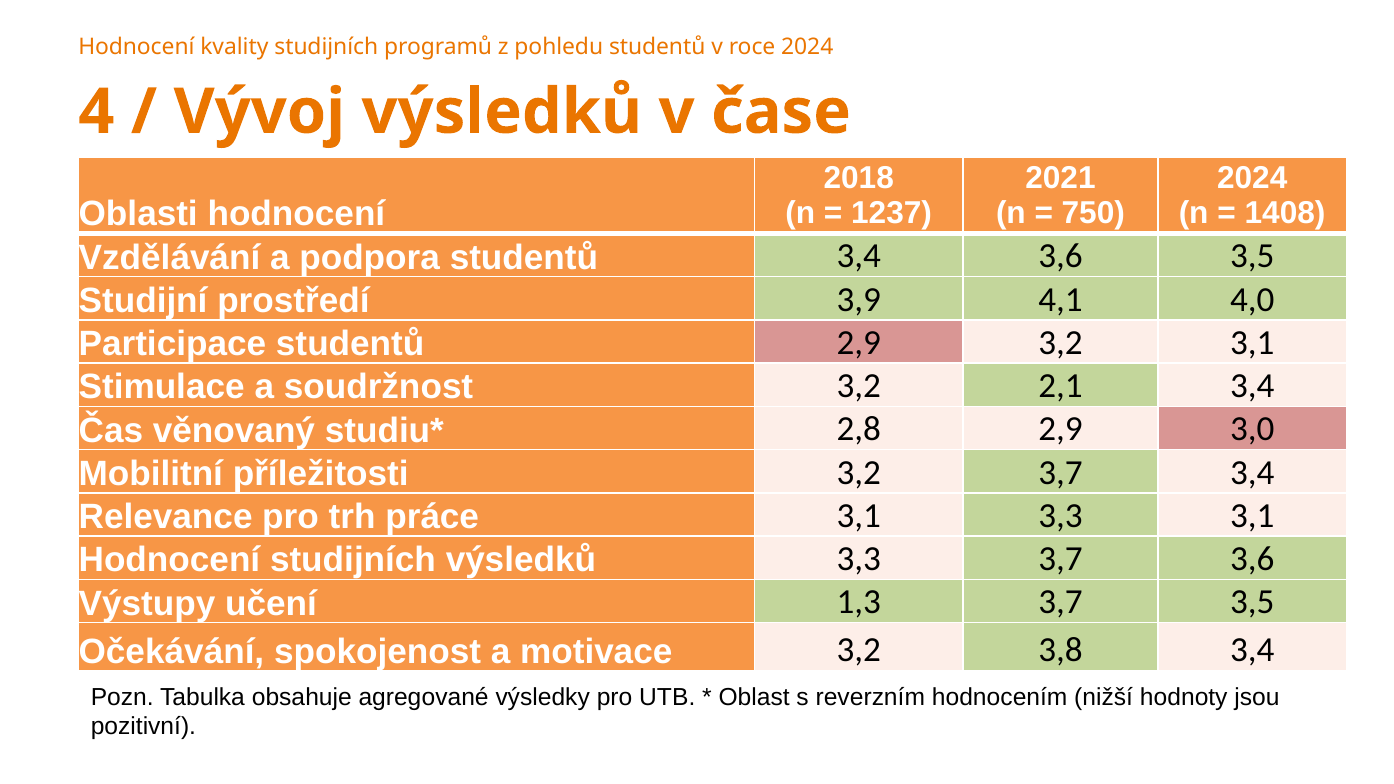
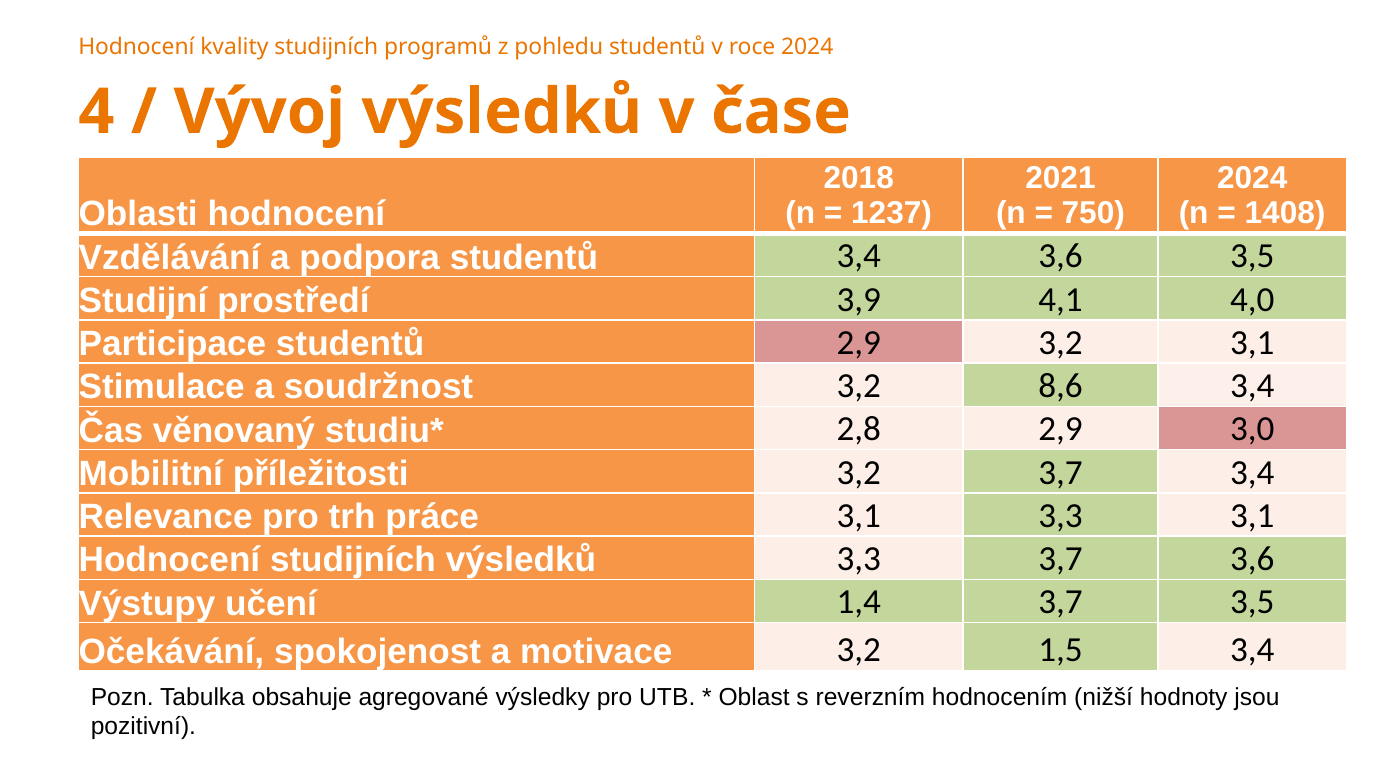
2,1: 2,1 -> 8,6 (1061, 386)
1,3: 1,3 -> 1,4 (859, 602)
3,8: 3,8 -> 1,5 (1061, 650)
